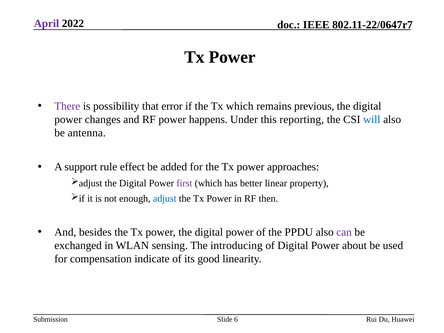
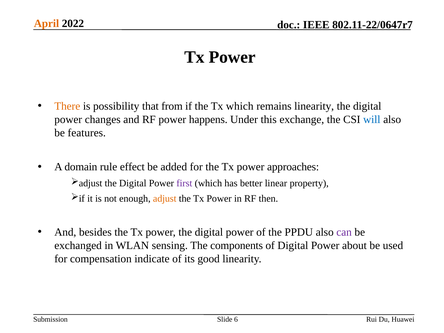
April colour: purple -> orange (46, 24)
There colour: purple -> orange (67, 106)
error: error -> from (172, 106)
remains previous: previous -> linearity (314, 106)
reporting: reporting -> exchange (302, 120)
antenna: antenna -> features (87, 133)
support: support -> domain (81, 167)
adjust colour: blue -> orange (165, 199)
introducing: introducing -> components (237, 245)
